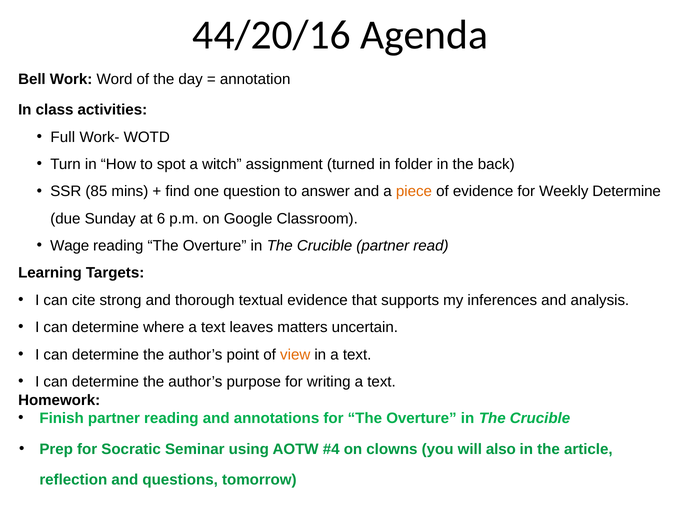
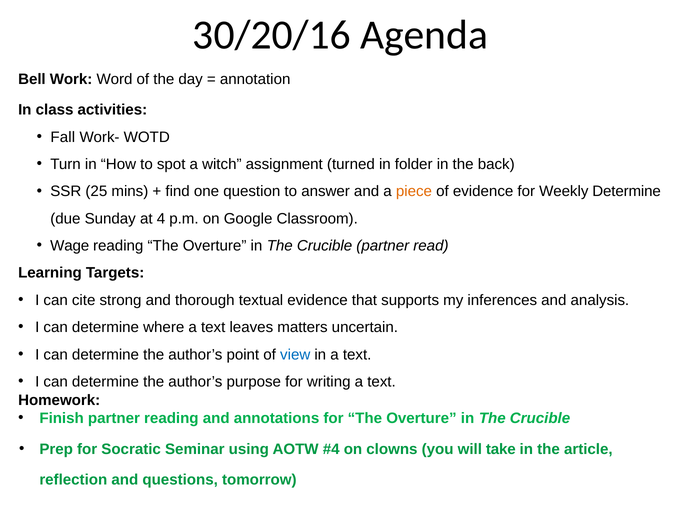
44/20/16: 44/20/16 -> 30/20/16 (272, 35)
Full: Full -> Fall (63, 137)
85: 85 -> 25 (96, 192)
6: 6 -> 4 (161, 219)
view colour: orange -> blue (295, 355)
also: also -> take (501, 450)
